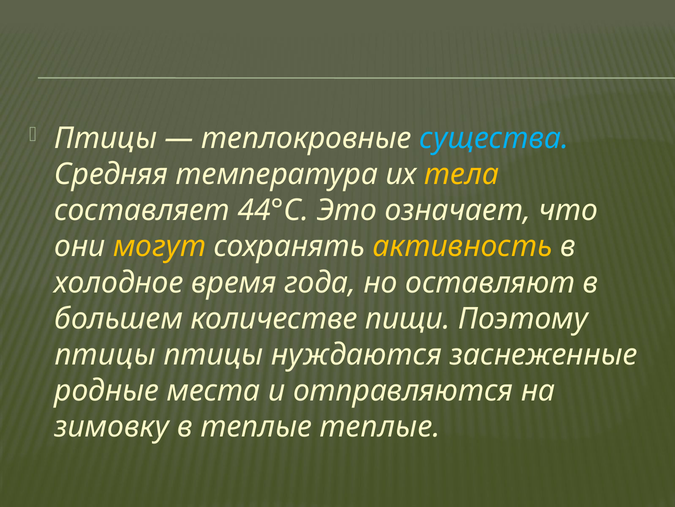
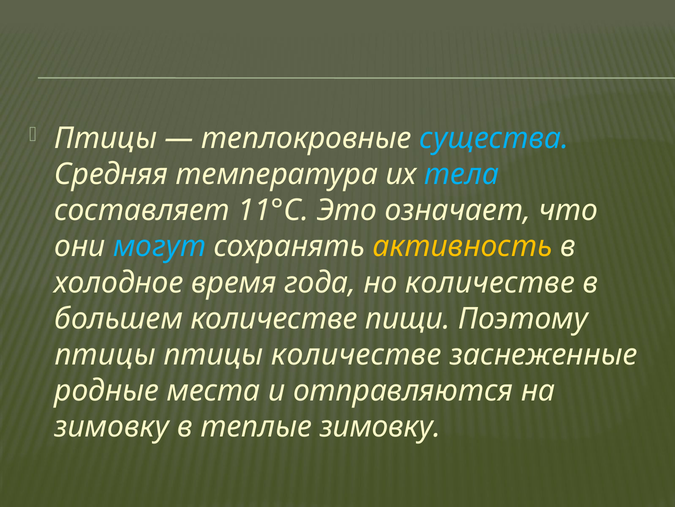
тела colour: yellow -> light blue (462, 174)
44°С: 44°С -> 11°С (273, 210)
могут colour: yellow -> light blue (160, 246)
но оставляют: оставляют -> количестве (490, 282)
птицы нуждаются: нуждаются -> количестве (356, 354)
теплые теплые: теплые -> зимовку (380, 426)
